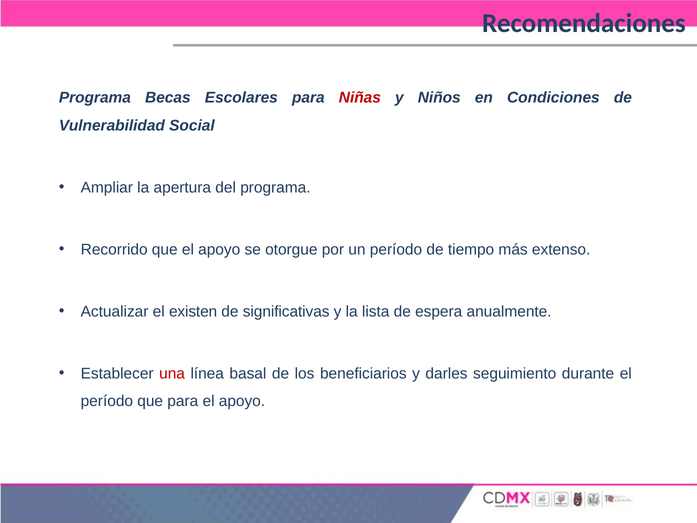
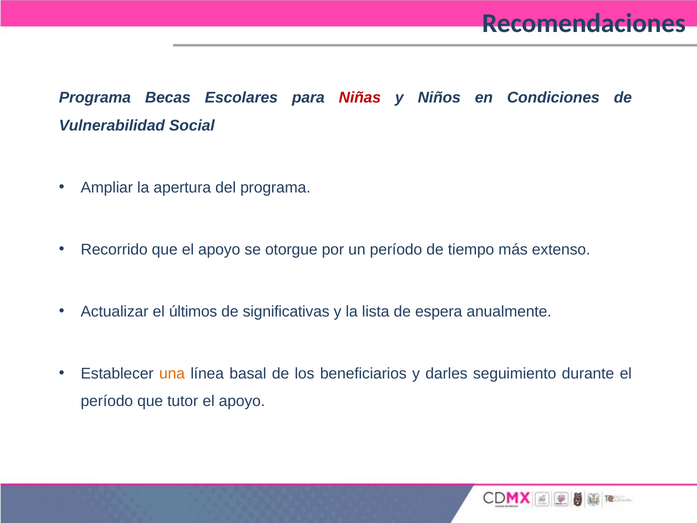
existen: existen -> últimos (193, 311)
una colour: red -> orange (172, 373)
que para: para -> tutor (183, 401)
